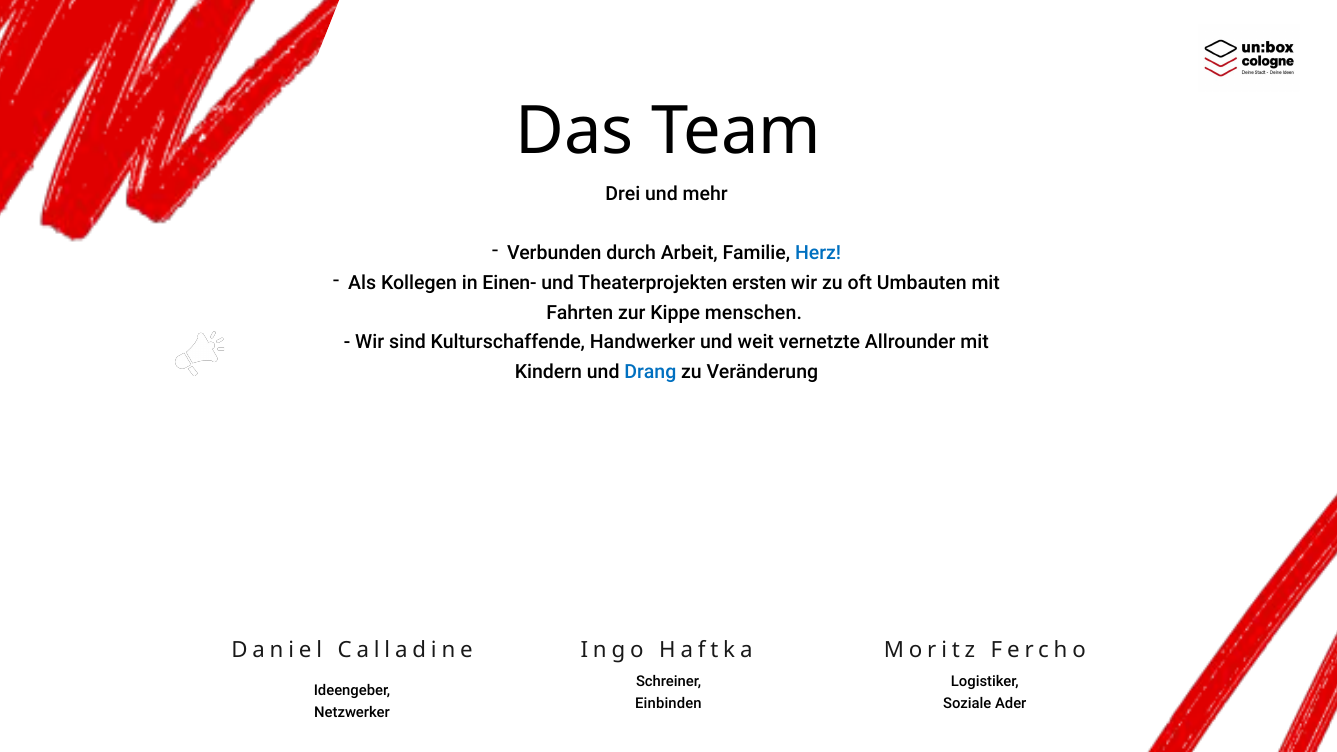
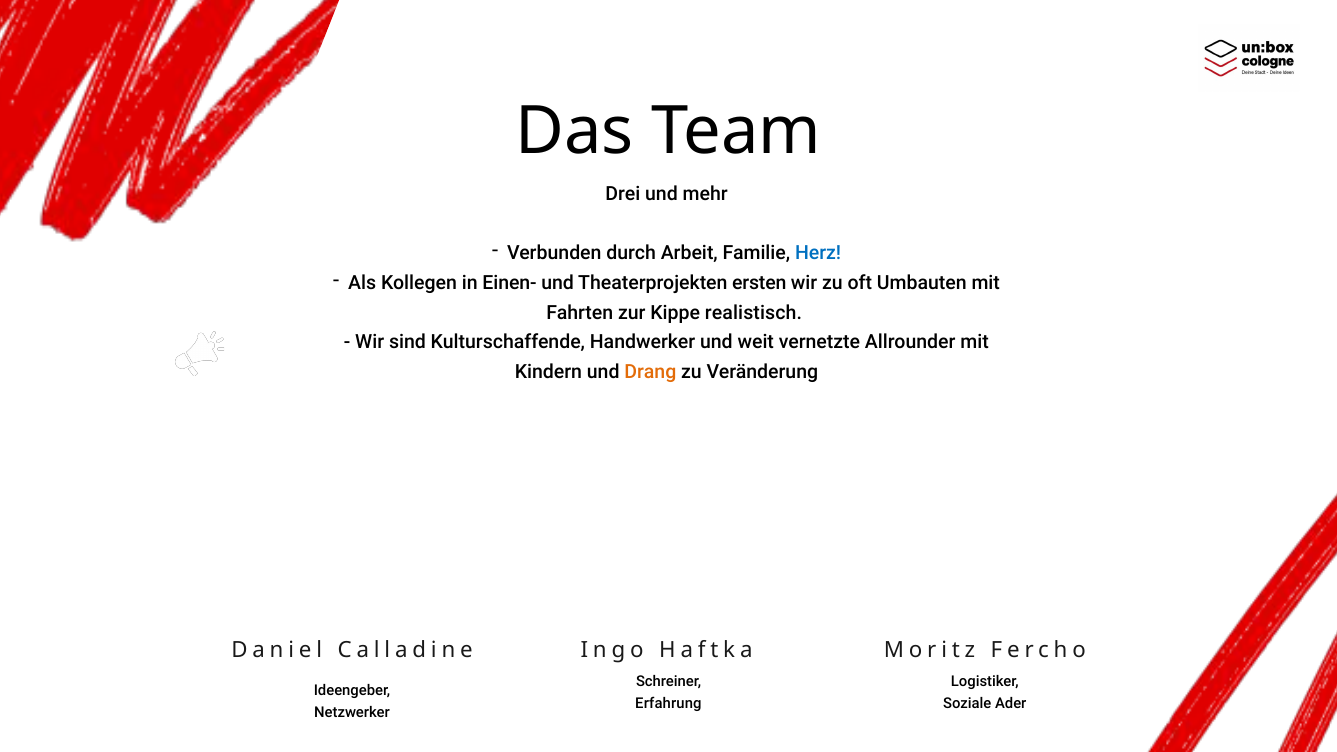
menschen: menschen -> realistisch (753, 313)
Drang colour: blue -> orange (650, 372)
Einbinden: Einbinden -> Erfahrung (668, 704)
